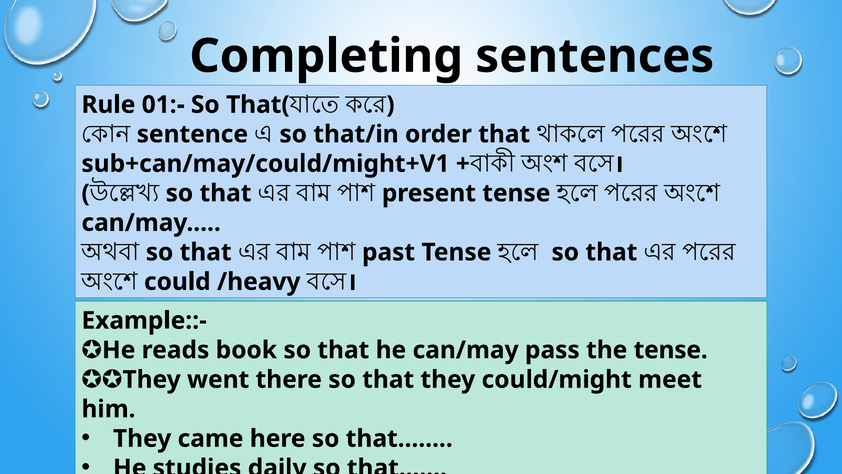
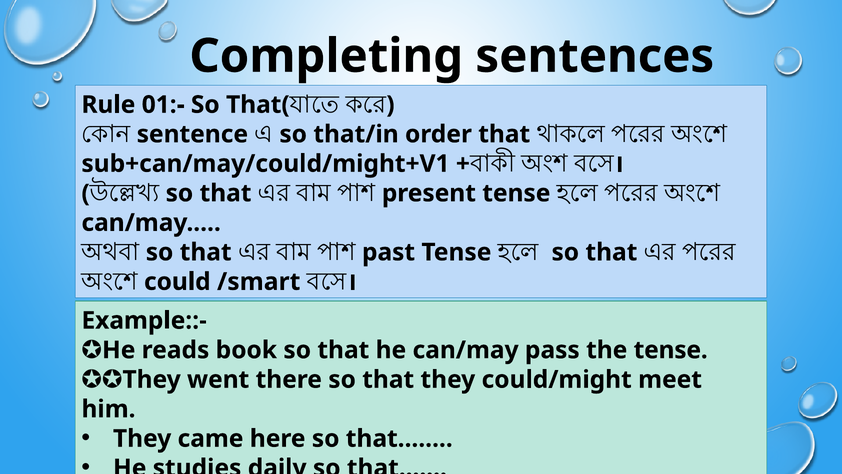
/heavy: /heavy -> /smart (259, 282)
